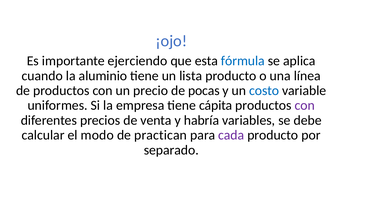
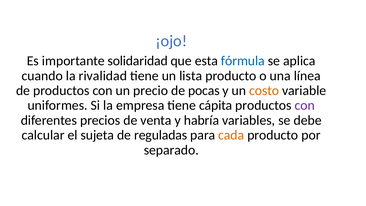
ejerciendo: ejerciendo -> solidaridad (138, 61)
aluminio: aluminio -> rivalidad (103, 76)
costo colour: blue -> orange (264, 91)
modo: modo -> sujeta (97, 135)
practican: practican -> reguladas (161, 135)
cada colour: purple -> orange (231, 135)
